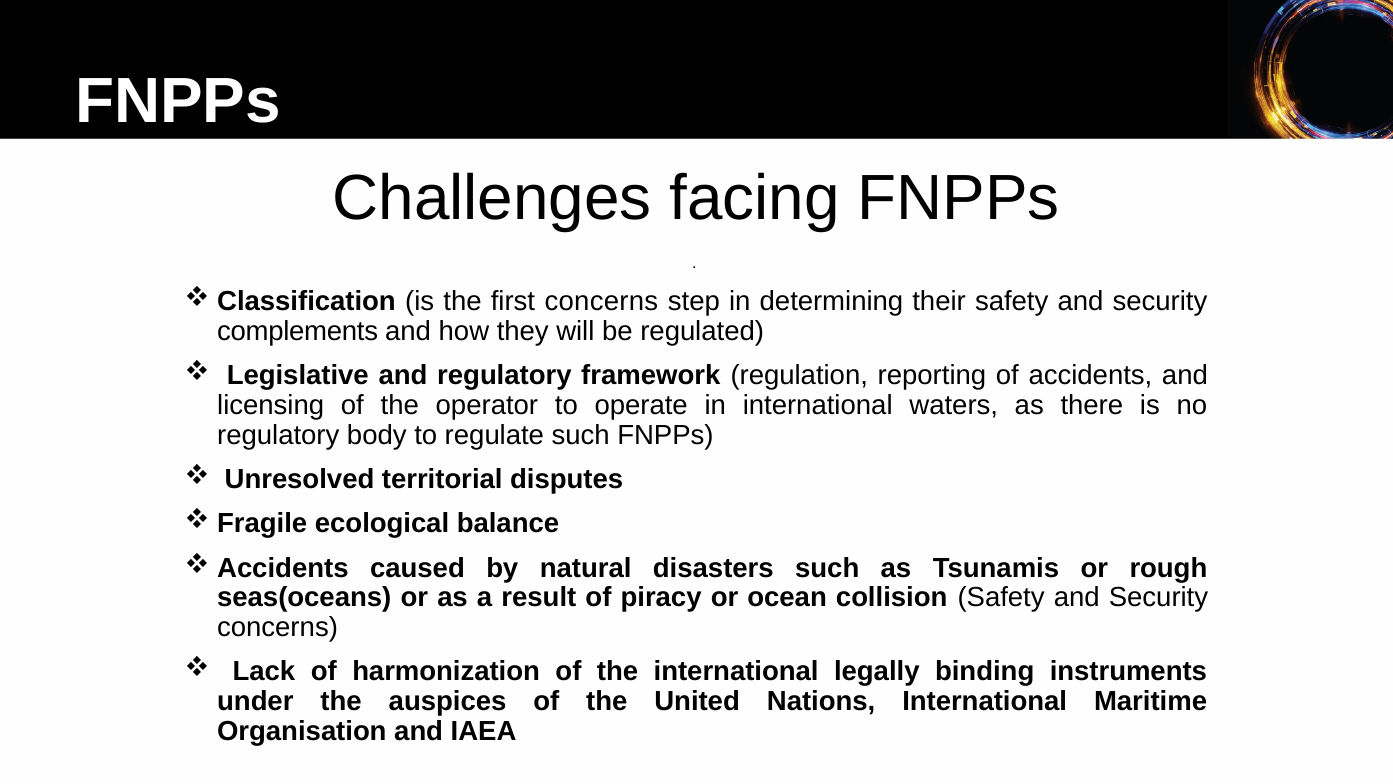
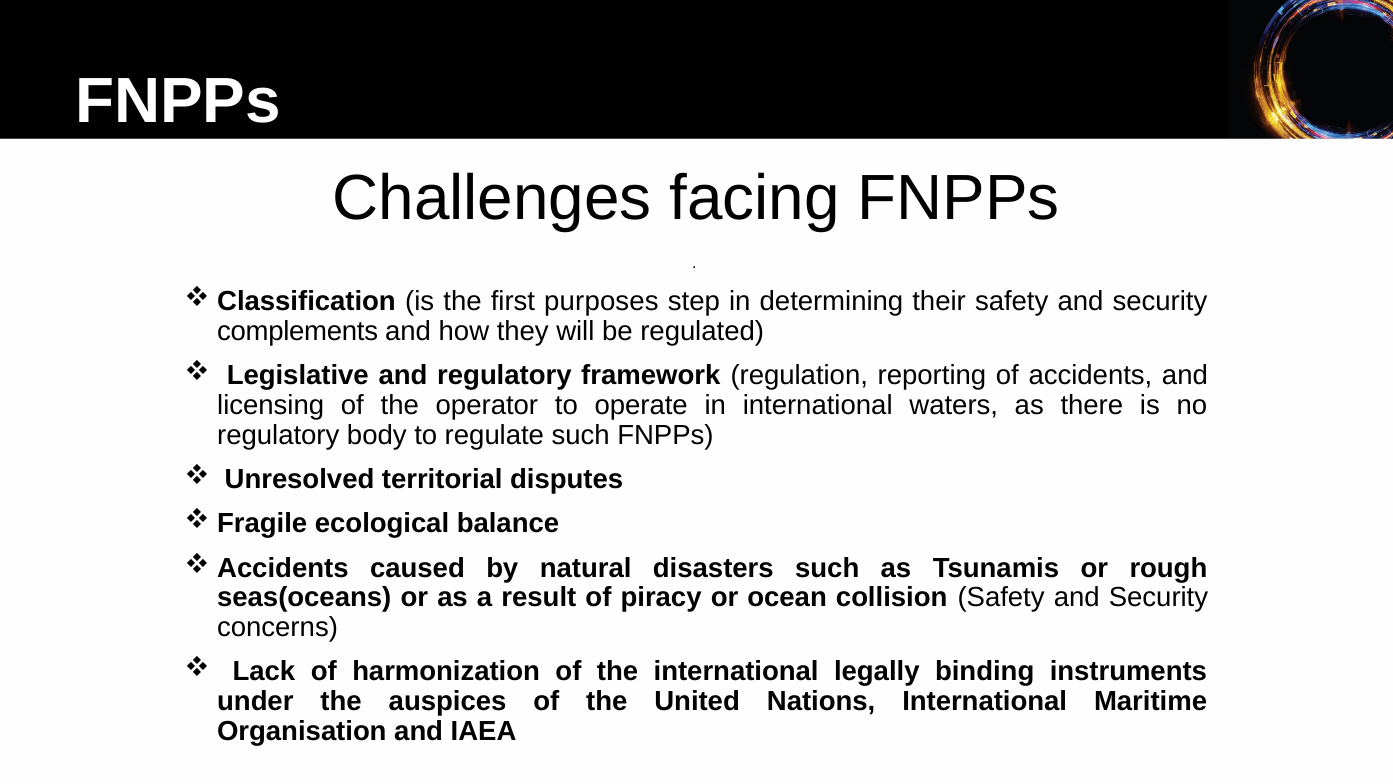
first concerns: concerns -> purposes (601, 301)
